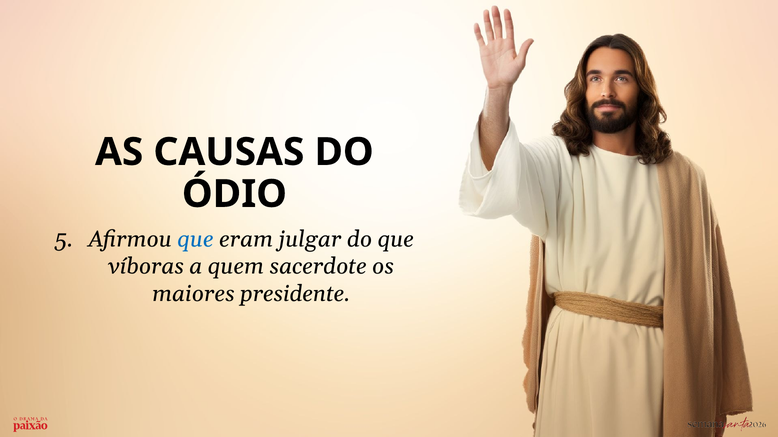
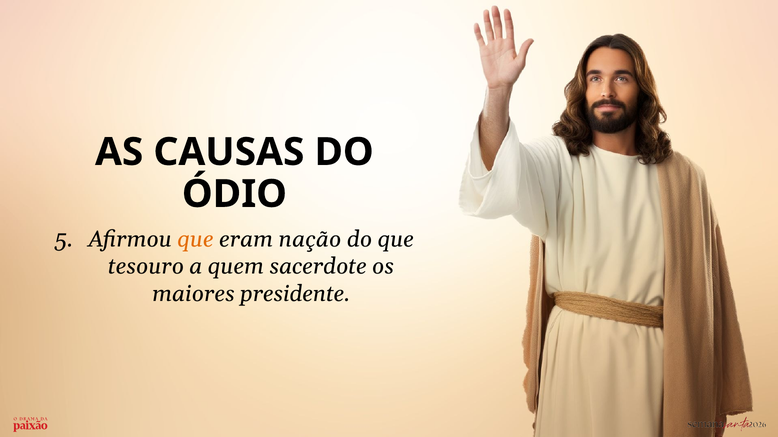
que colour: blue -> orange (195, 240)
julgar: julgar -> nação (310, 240)
víboras: víboras -> tesouro (146, 267)
